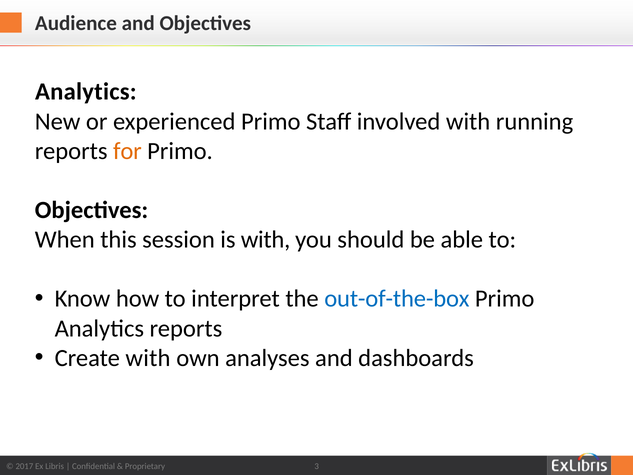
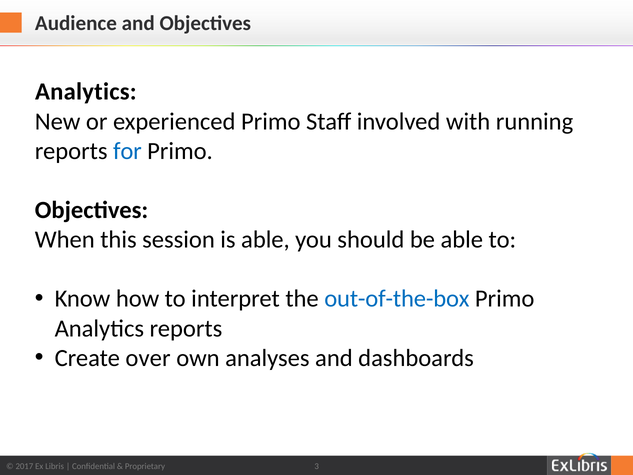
for colour: orange -> blue (127, 151)
is with: with -> able (265, 240)
Create with: with -> over (148, 358)
